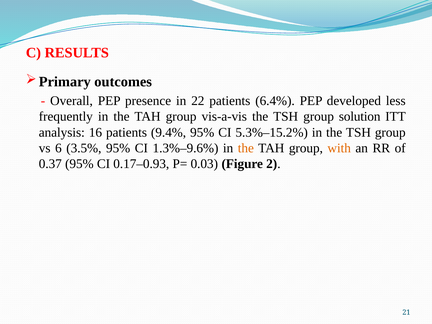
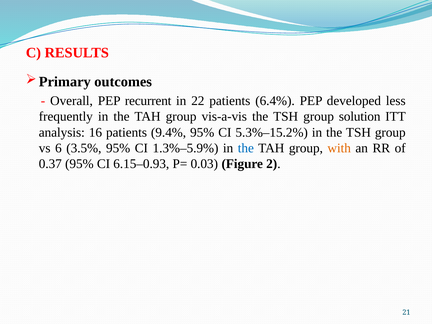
presence: presence -> recurrent (148, 101)
1.3%–9.6%: 1.3%–9.6% -> 1.3%–5.9% (186, 148)
the colour: orange -> blue (246, 148)
0.17–0.93: 0.17–0.93 -> 6.15–0.93 (141, 164)
